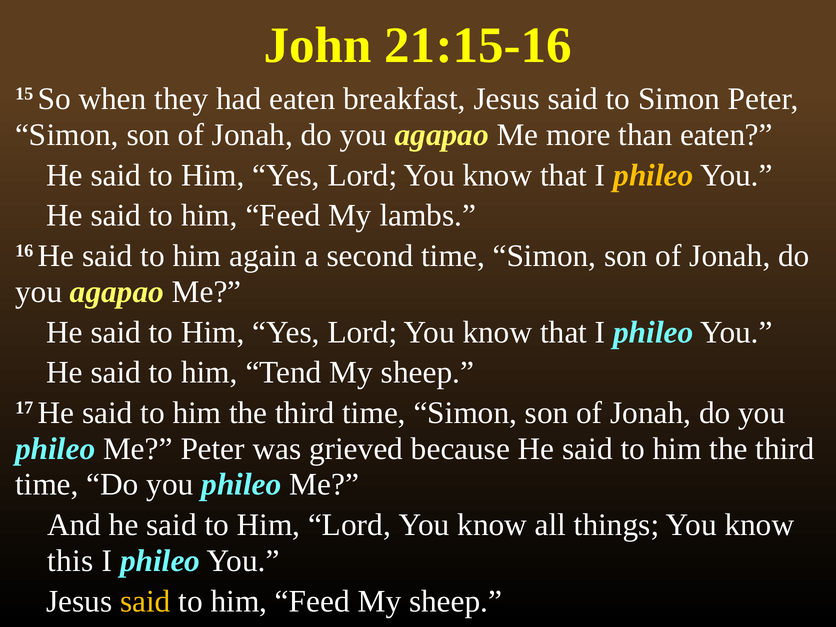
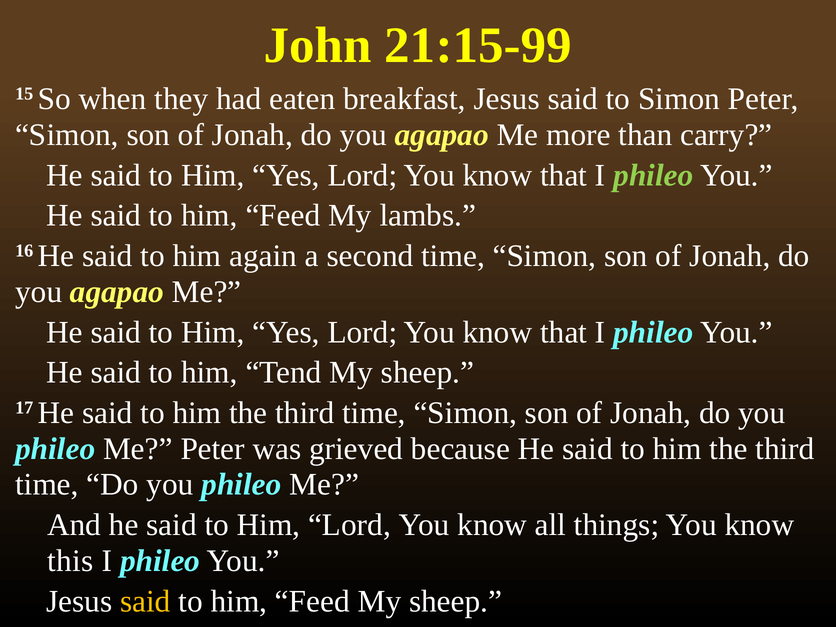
21:15-16: 21:15-16 -> 21:15-99 (478, 45)
than eaten: eaten -> carry (726, 135)
phileo colour: yellow -> light green (653, 175)
